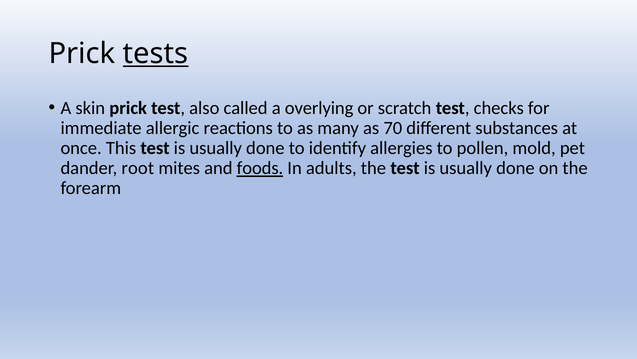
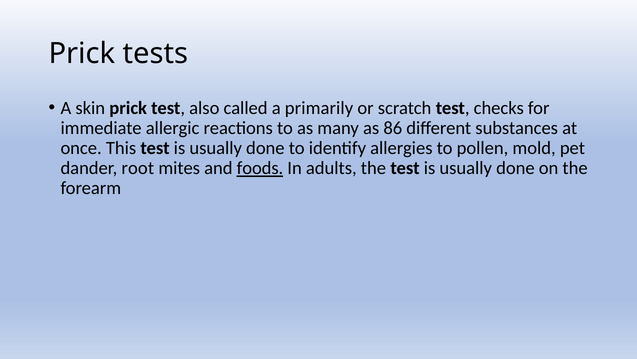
tests underline: present -> none (156, 54)
overlying: overlying -> primarily (319, 108)
70: 70 -> 86 (393, 128)
